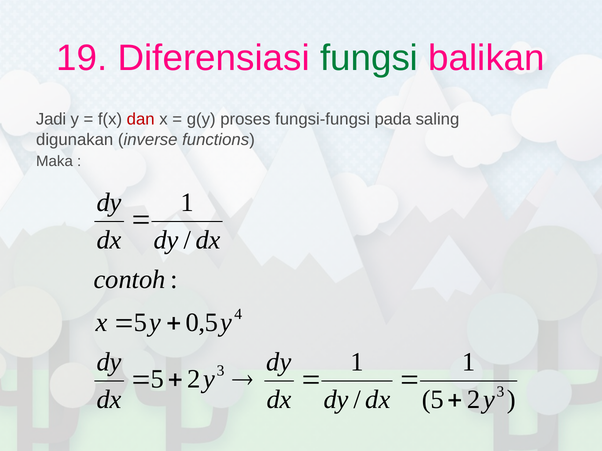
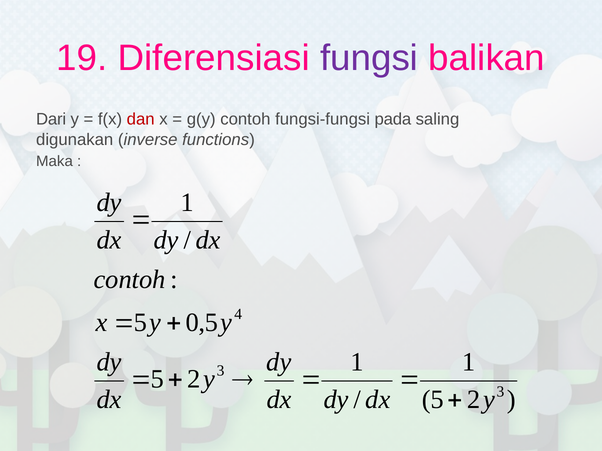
fungsi colour: green -> purple (369, 58)
Jadi: Jadi -> Dari (51, 120)
g(y proses: proses -> contoh (245, 120)
